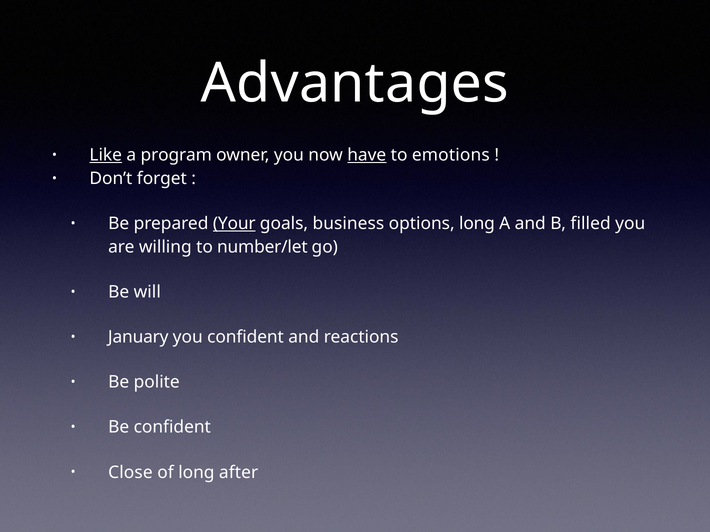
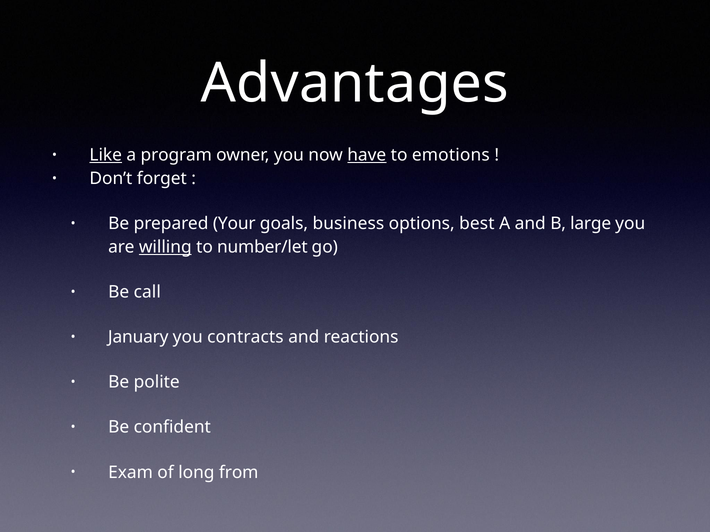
Your underline: present -> none (234, 224)
options long: long -> best (477, 224)
filled: filled -> large (591, 224)
willing underline: none -> present (165, 247)
will: will -> call (147, 293)
you confident: confident -> contracts (245, 338)
Close: Close -> Exam (131, 473)
after: after -> from (239, 473)
